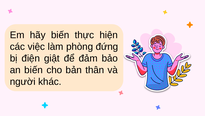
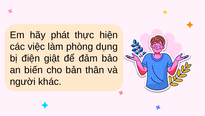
hãy biến: biến -> phát (60, 35)
đứng: đứng -> dụng (107, 46)
